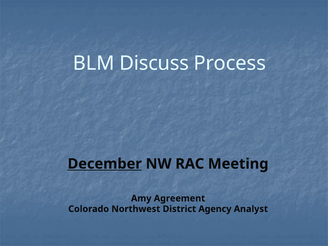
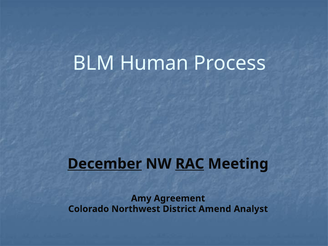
Discuss: Discuss -> Human (154, 63)
RAC underline: none -> present (190, 164)
Agency: Agency -> Amend (215, 209)
